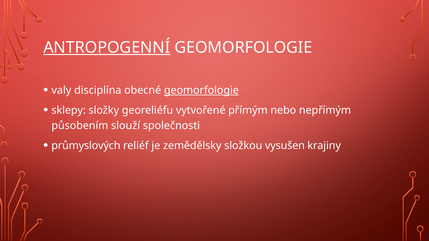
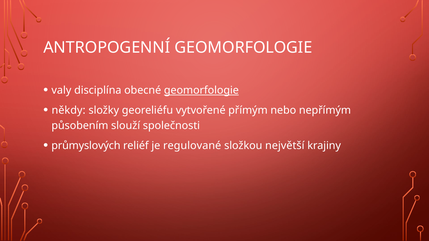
ANTROPOGENNÍ underline: present -> none (107, 48)
sklepy: sklepy -> někdy (69, 110)
zemědělsky: zemědělsky -> regulované (192, 146)
vysušen: vysušen -> největší (285, 146)
